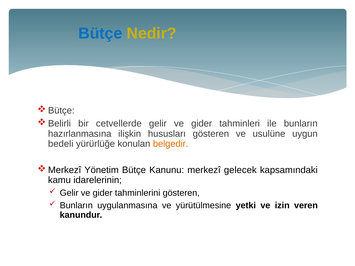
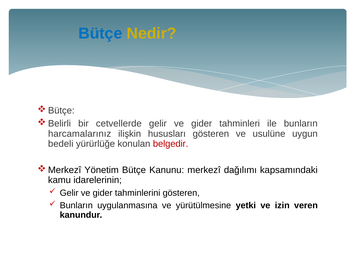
hazırlanmasına: hazırlanmasına -> harcamalarınız (80, 134)
belgedir colour: orange -> red (171, 144)
gelecek: gelecek -> dağılımı (240, 170)
